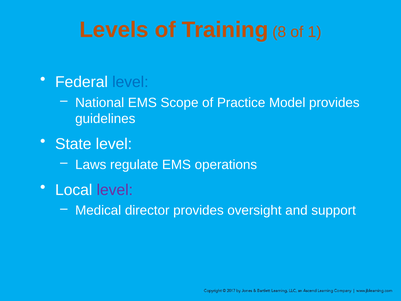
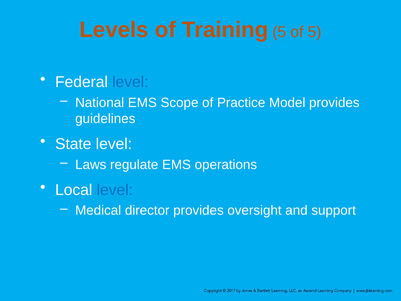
Training 8: 8 -> 5 (279, 32)
of 1: 1 -> 5 (315, 32)
level colour: purple -> blue (115, 190)
